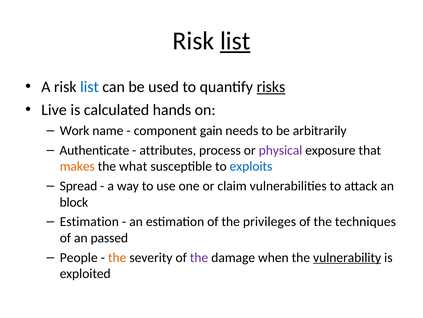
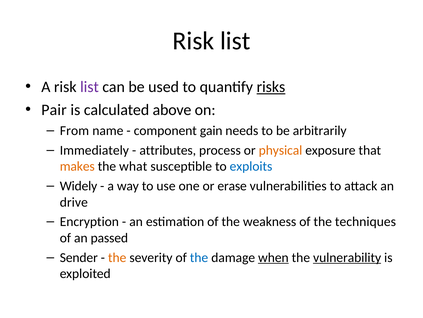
list underline: present -> none (235, 41)
list colour: blue -> purple (89, 87)
Live: Live -> Pair (54, 110)
hands: hands -> above (172, 110)
Work: Work -> From (74, 130)
Authenticate: Authenticate -> Immediately (94, 150)
physical colour: purple -> orange (281, 150)
Spread: Spread -> Widely (79, 186)
claim: claim -> erase (232, 186)
block: block -> drive (74, 202)
Estimation: Estimation -> Encryption (89, 221)
privileges: privileges -> weakness (270, 221)
People: People -> Sender (79, 257)
the colour: purple -> blue (199, 257)
when underline: none -> present (273, 257)
